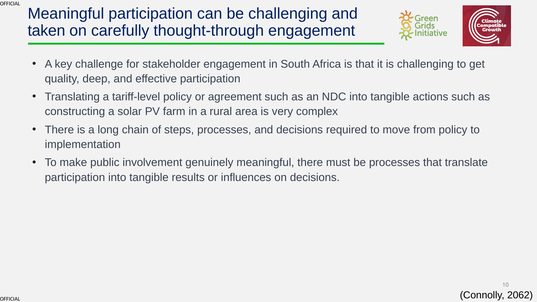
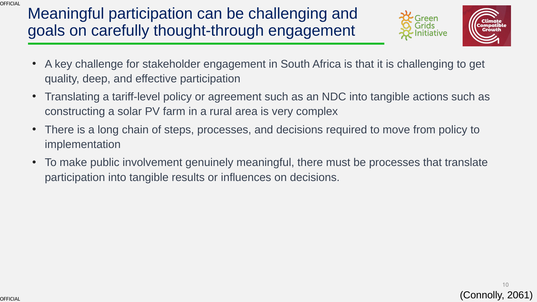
taken: taken -> goals (46, 31)
2062: 2062 -> 2061 (520, 295)
